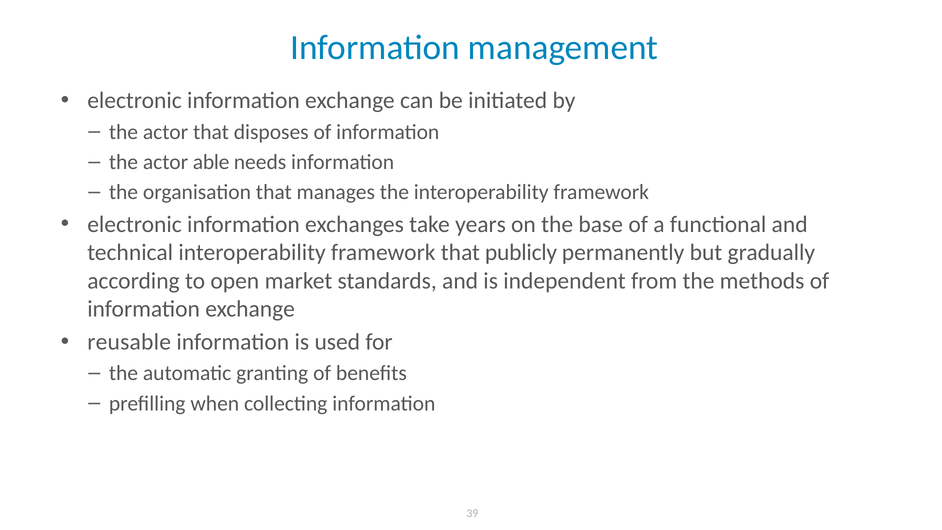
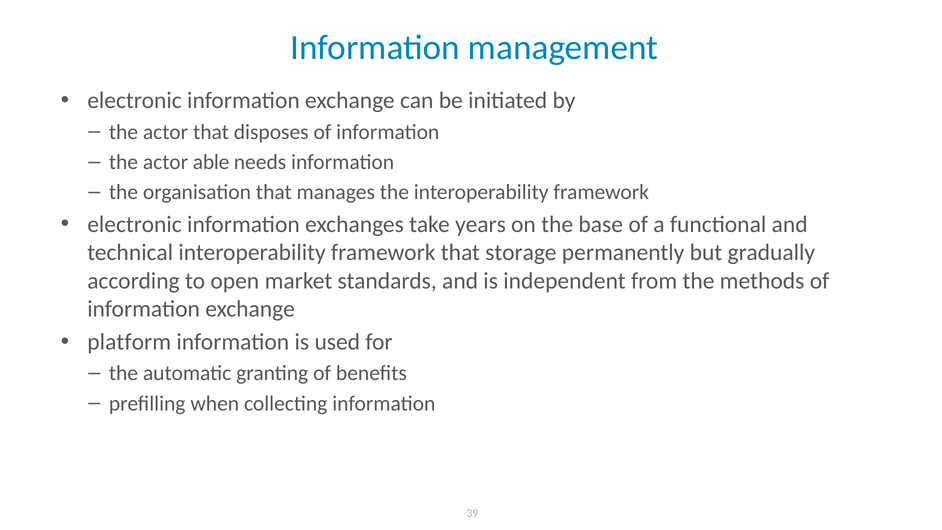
publicly: publicly -> storage (521, 252)
reusable: reusable -> platform (129, 342)
